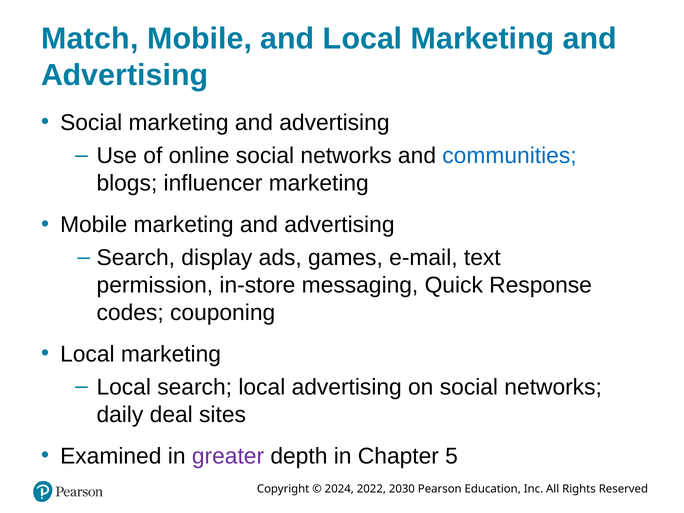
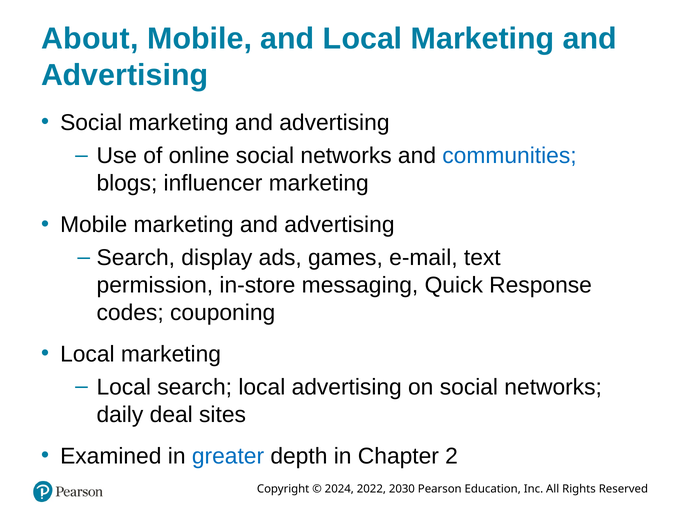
Match: Match -> About (90, 39)
greater colour: purple -> blue (228, 456)
5: 5 -> 2 (452, 456)
